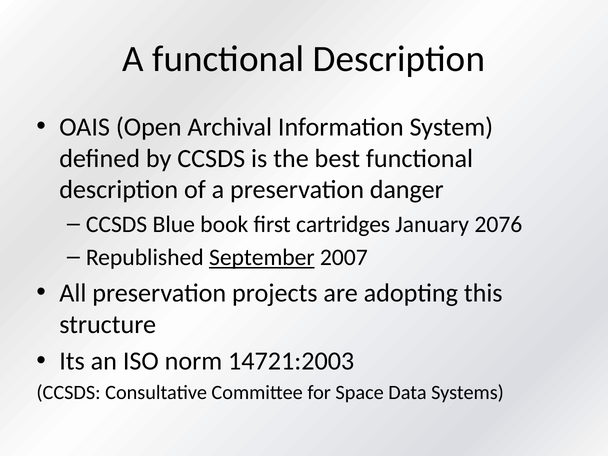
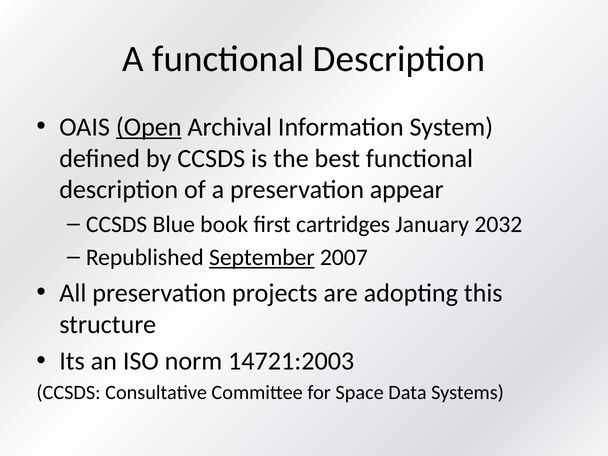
Open underline: none -> present (149, 127)
danger: danger -> appear (407, 190)
2076: 2076 -> 2032 (498, 224)
